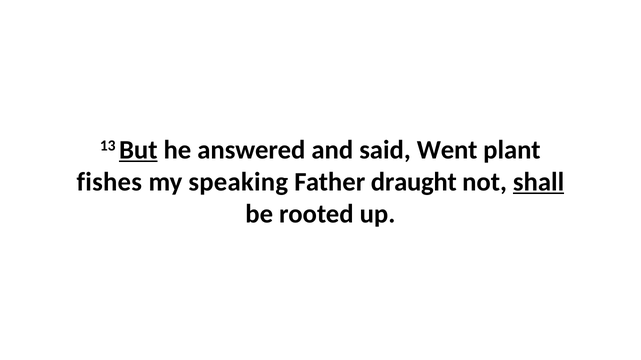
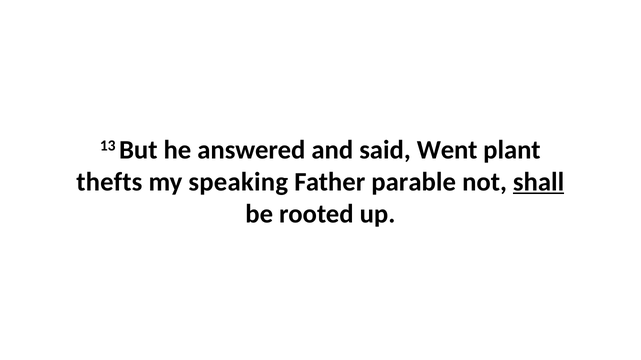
But underline: present -> none (138, 150)
fishes: fishes -> thefts (109, 182)
draught: draught -> parable (414, 182)
